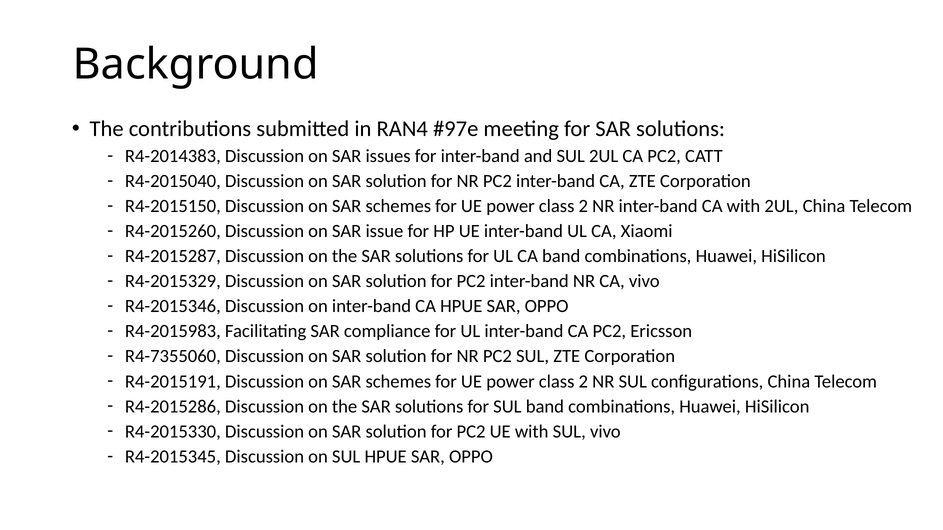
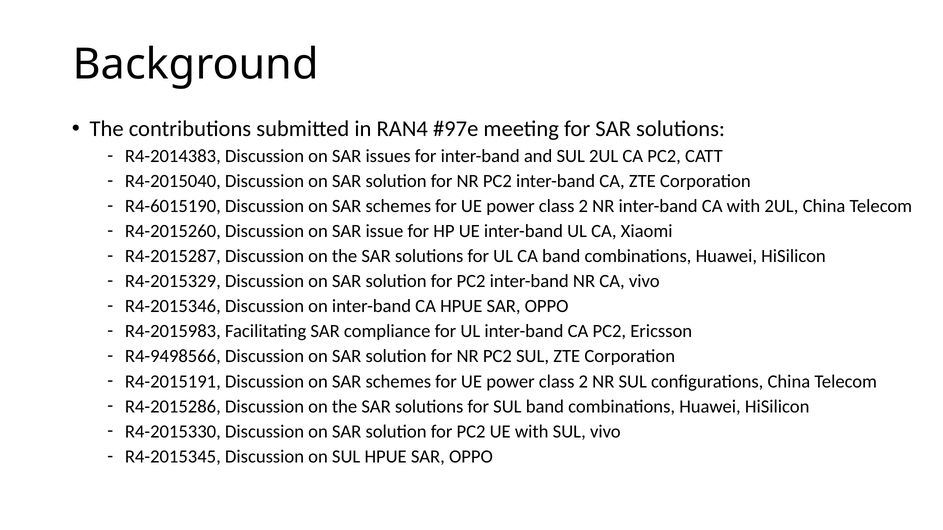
R4-2015150: R4-2015150 -> R4-6015190 (173, 206)
R4-7355060: R4-7355060 -> R4-9498566 (173, 357)
